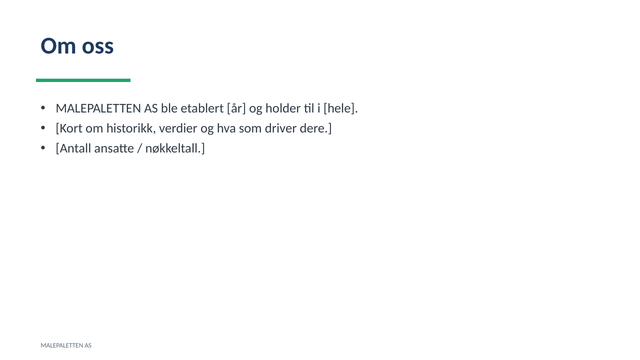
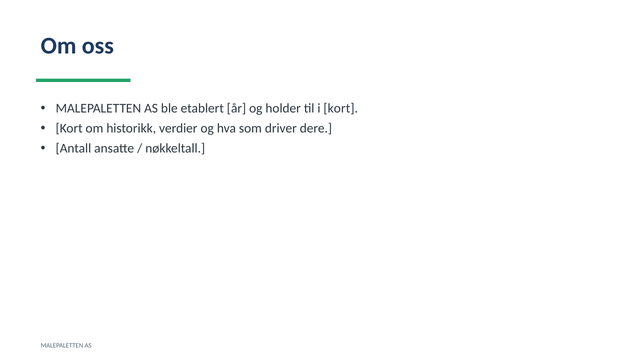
i hele: hele -> kort (341, 108)
